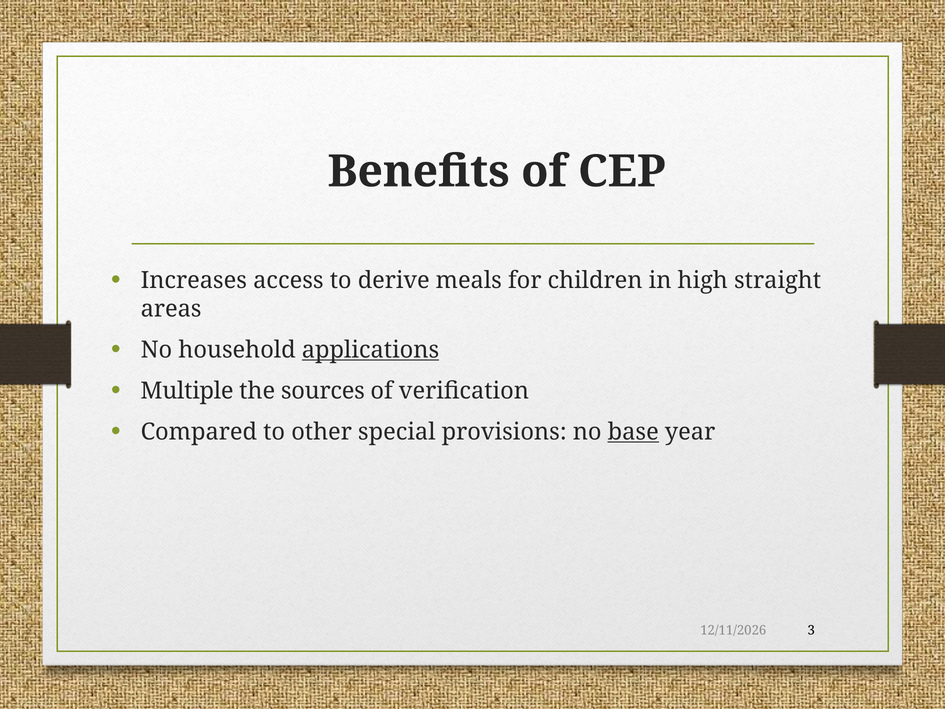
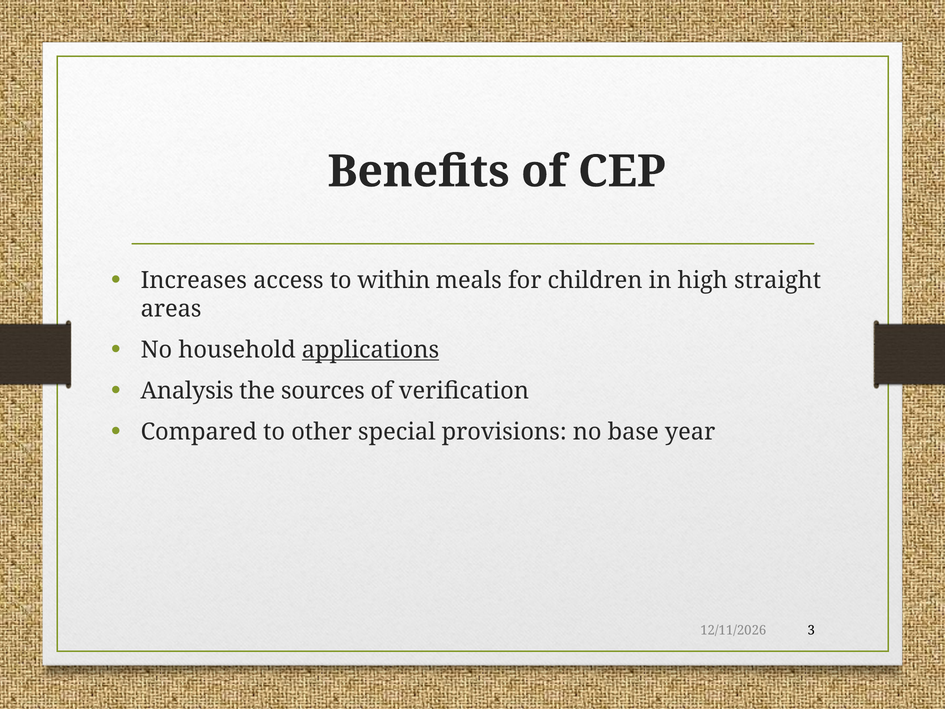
derive: derive -> within (394, 280)
Multiple: Multiple -> Analysis (187, 391)
base underline: present -> none (633, 432)
